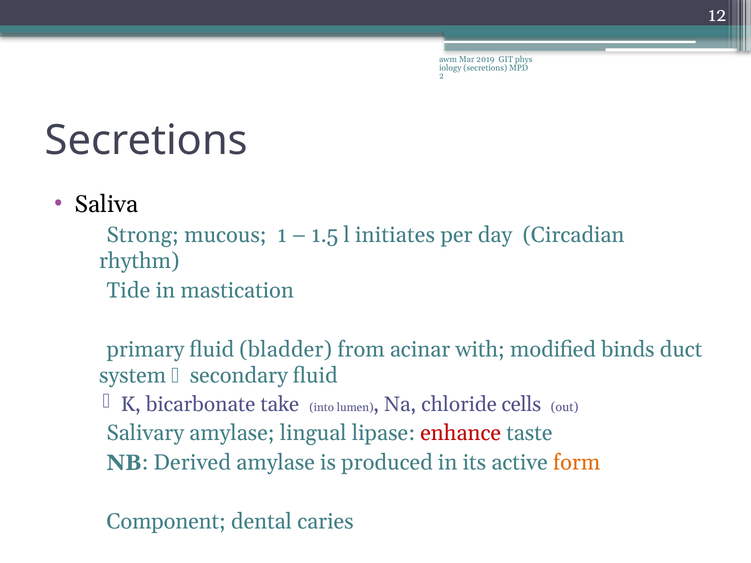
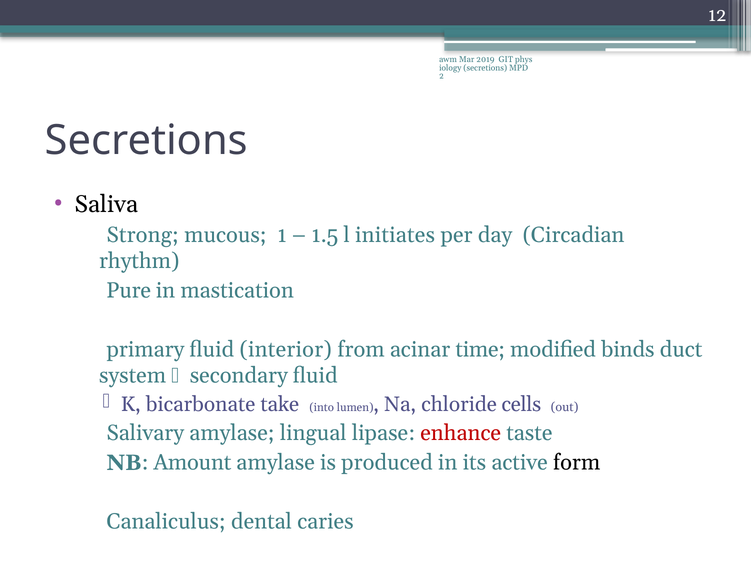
Tide: Tide -> Pure (129, 291)
bladder: bladder -> interior (286, 350)
with: with -> time (480, 350)
Derived: Derived -> Amount (192, 463)
form colour: orange -> black (577, 463)
Component: Component -> Canaliculus (166, 522)
